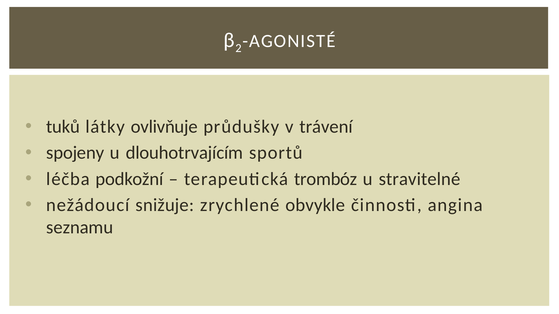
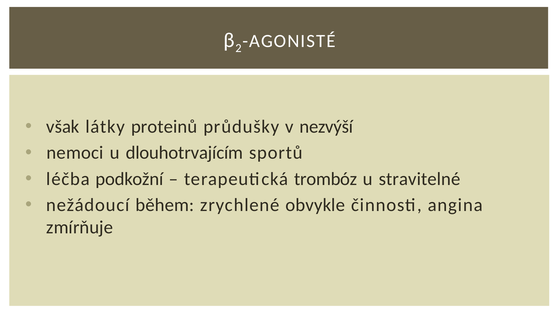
tuků: tuků -> však (63, 127)
ovlivňuje: ovlivňuje -> proteinů (164, 127)
trávení: trávení -> nezvýší (326, 127)
spojeny: spojeny -> nemoci (75, 153)
snižuje: snižuje -> během (165, 205)
seznamu: seznamu -> zmírňuje (80, 228)
